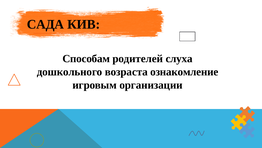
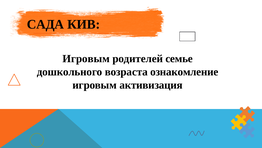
Способам: Способам -> Игровым (86, 58)
слуха: слуха -> семье (179, 58)
организации: организации -> активизация (151, 85)
